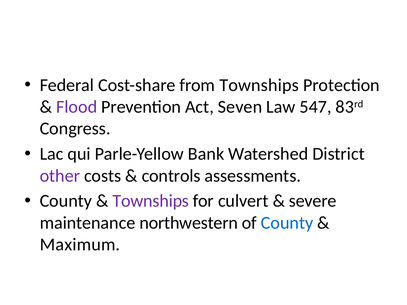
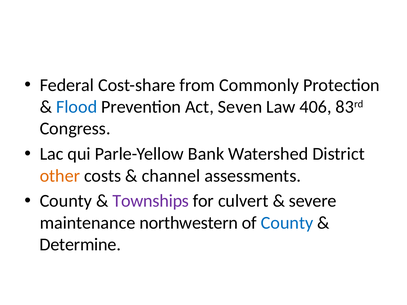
from Townships: Townships -> Commonly (259, 85)
Flood colour: purple -> blue (77, 107)
547: 547 -> 406 (316, 107)
other colour: purple -> orange (60, 176)
controls: controls -> channel (171, 176)
Maximum: Maximum -> Determine (80, 245)
